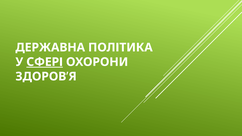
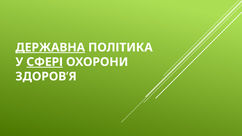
ДЕРЖАВНА underline: none -> present (50, 47)
